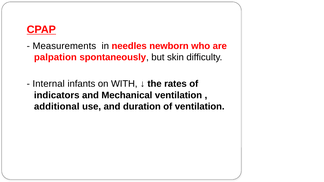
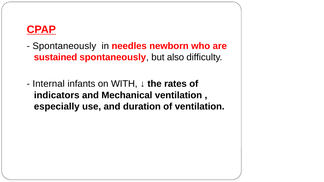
Measurements: Measurements -> Spontaneously (64, 46)
palpation: palpation -> sustained (55, 57)
skin: skin -> also (176, 57)
additional: additional -> especially (57, 107)
